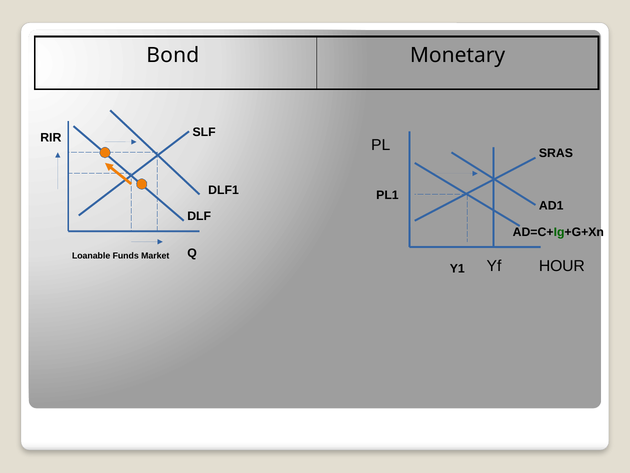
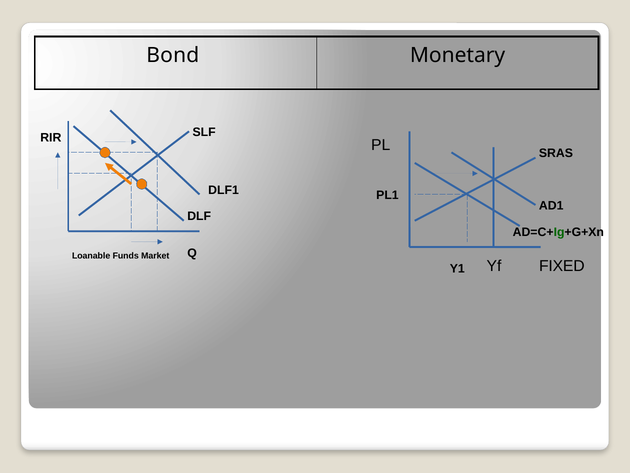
HOUR: HOUR -> FIXED (562, 266)
